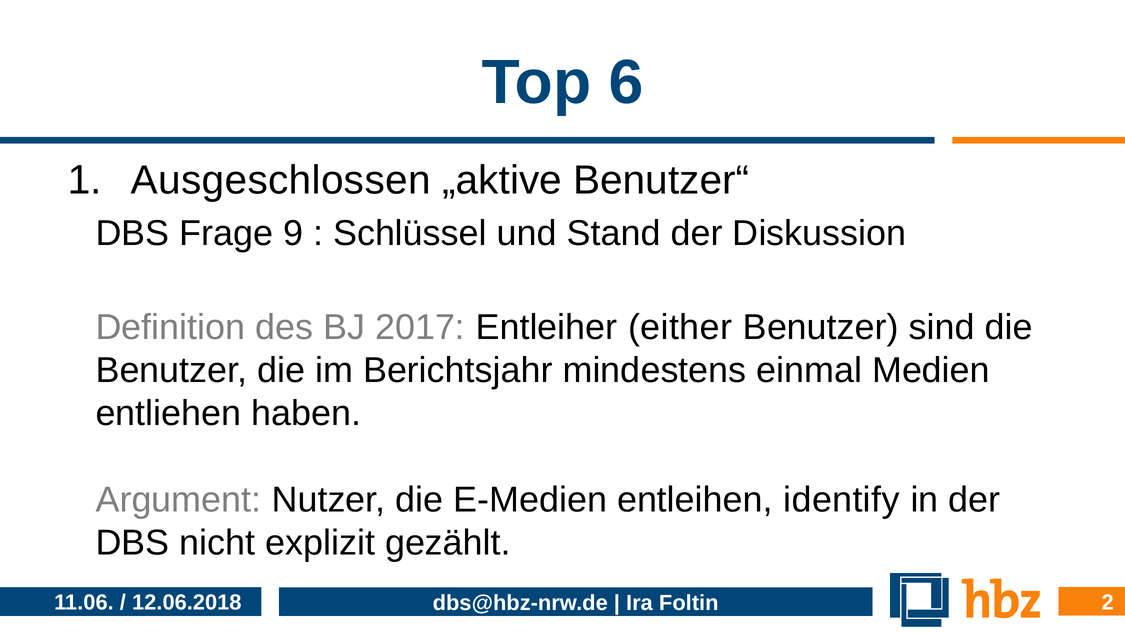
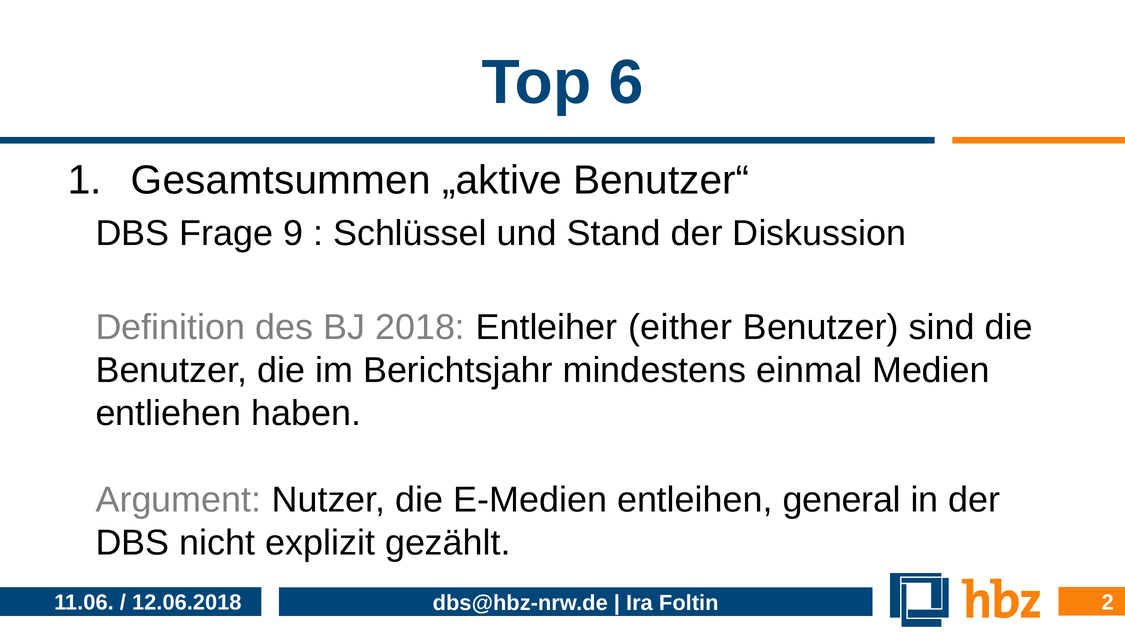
Ausgeschlossen: Ausgeschlossen -> Gesamtsummen (281, 181)
2017: 2017 -> 2018 (420, 327)
identify: identify -> general (842, 500)
